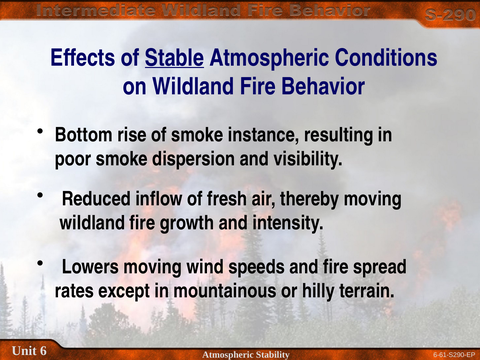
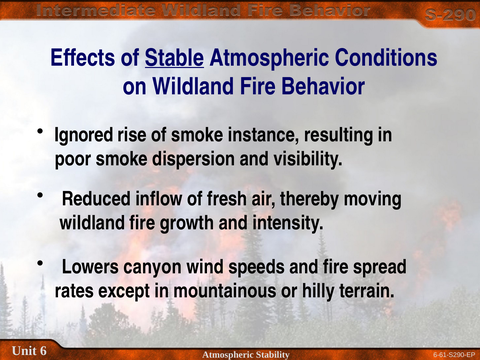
Bottom: Bottom -> Ignored (84, 135)
Lowers moving: moving -> canyon (153, 267)
